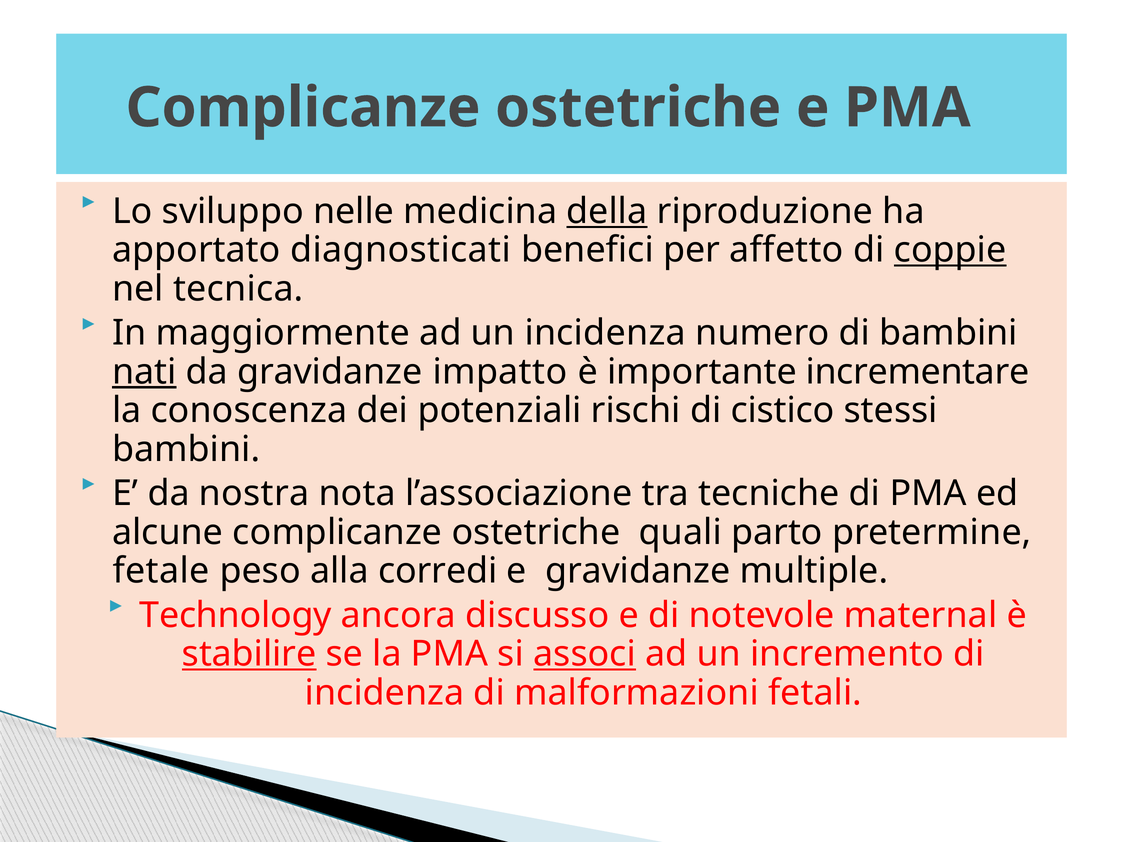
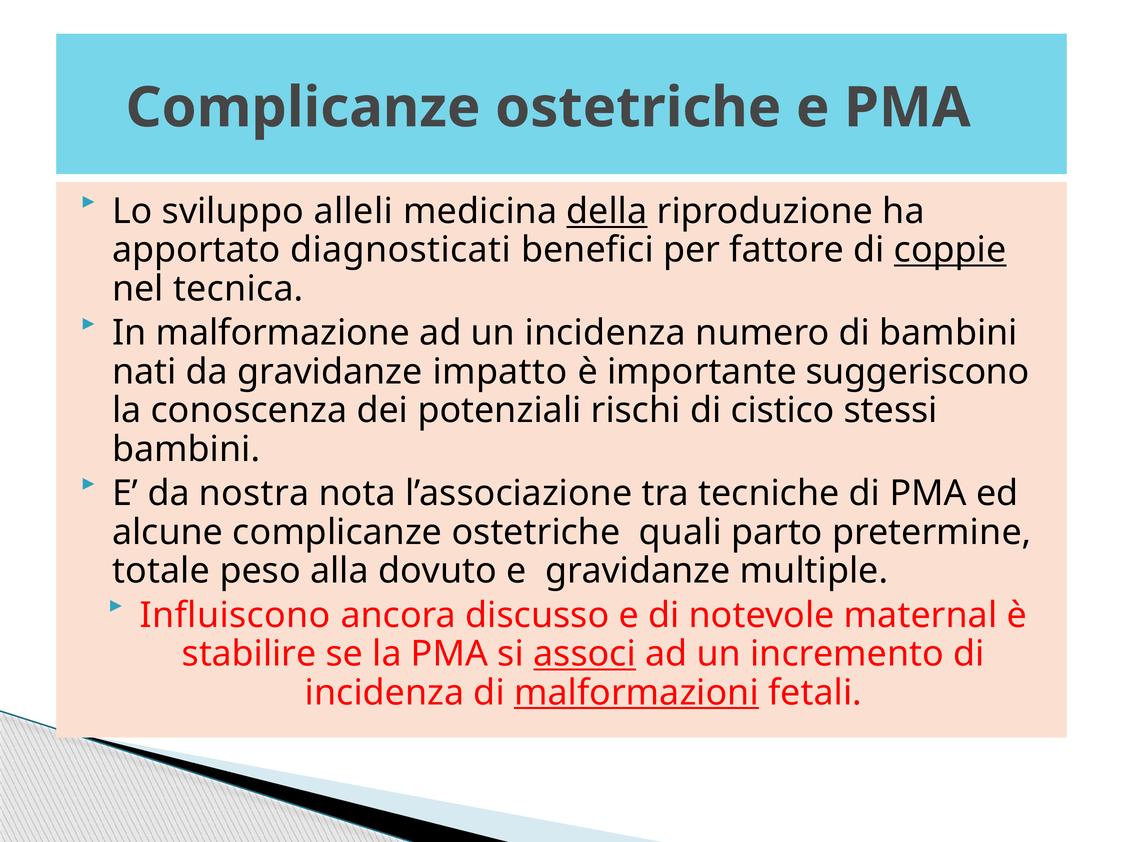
nelle: nelle -> alleli (353, 211)
affetto: affetto -> fattore (787, 250)
maggiormente: maggiormente -> malformazione (283, 333)
nati underline: present -> none (144, 372)
incrementare: incrementare -> suggeriscono (917, 372)
fetale: fetale -> totale (161, 571)
corredi: corredi -> dovuto (438, 571)
Technology: Technology -> Influiscono (235, 616)
stabilire underline: present -> none (249, 654)
malformazioni underline: none -> present (637, 693)
